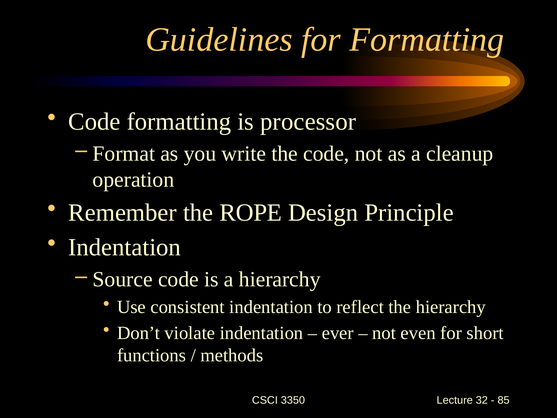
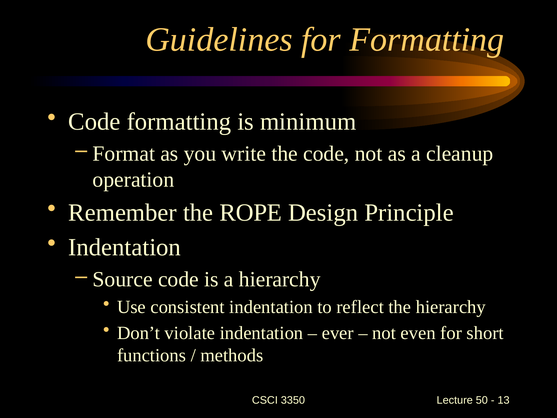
processor: processor -> minimum (308, 122)
32: 32 -> 50 (482, 400)
85: 85 -> 13 (504, 400)
